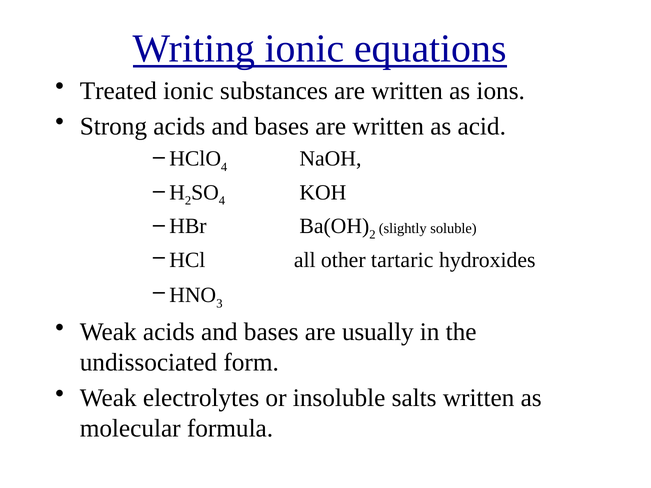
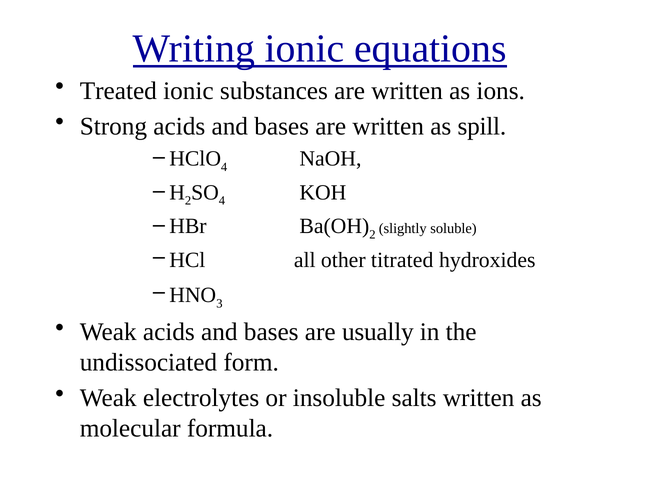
acid: acid -> spill (482, 126)
tartaric: tartaric -> titrated (402, 260)
